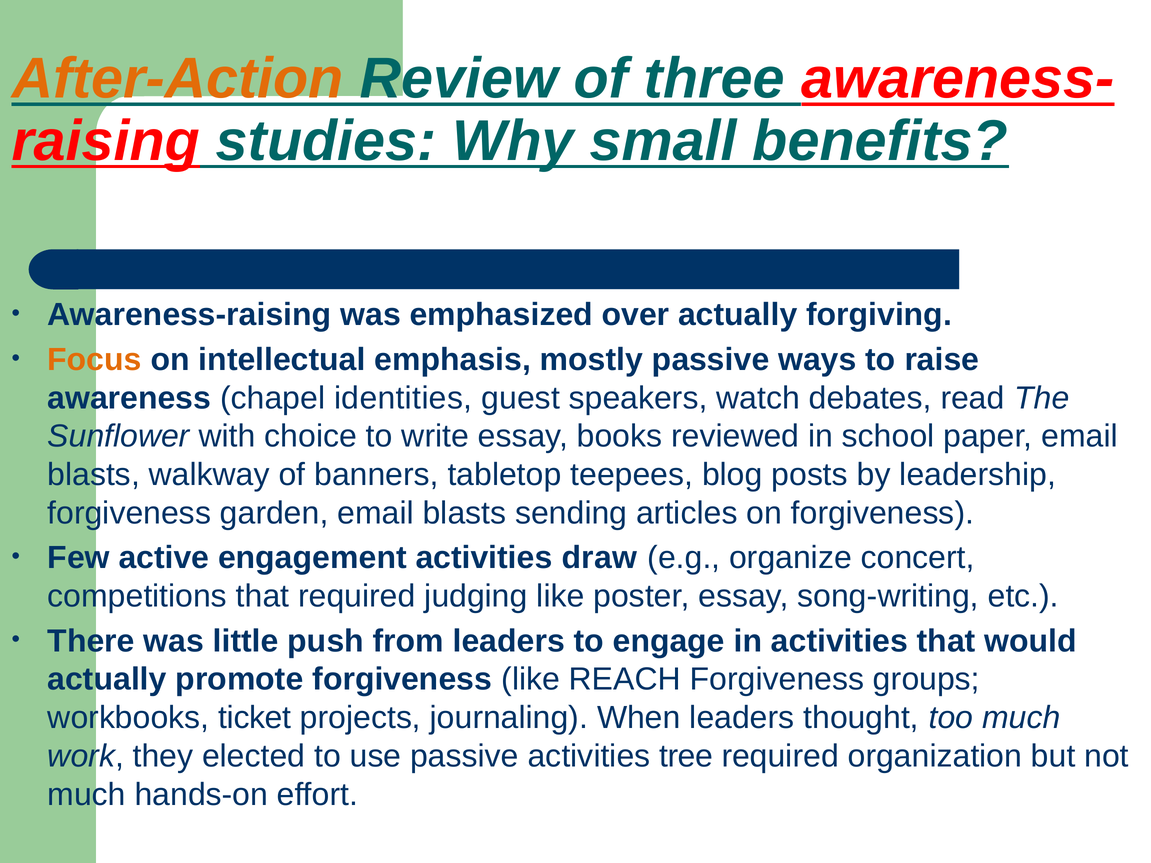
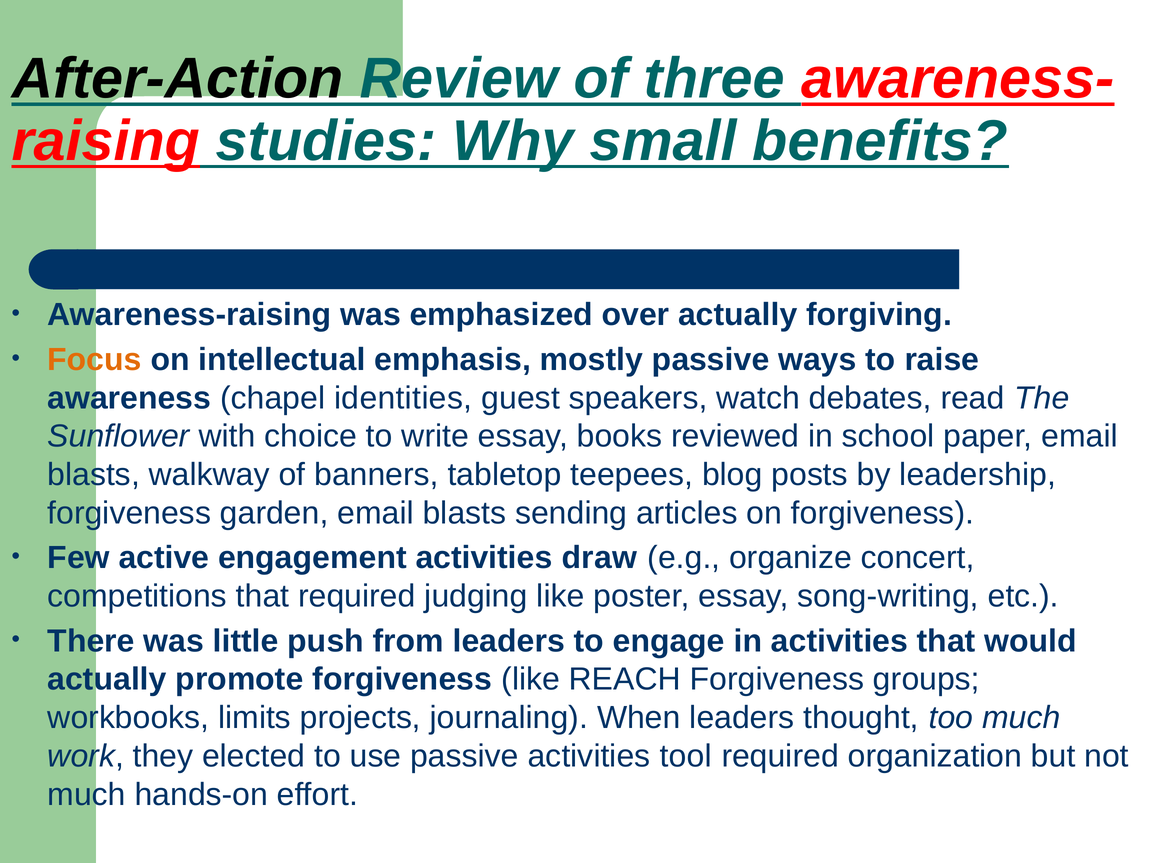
After-Action colour: orange -> black (178, 79)
ticket: ticket -> limits (255, 718)
tree: tree -> tool (686, 756)
